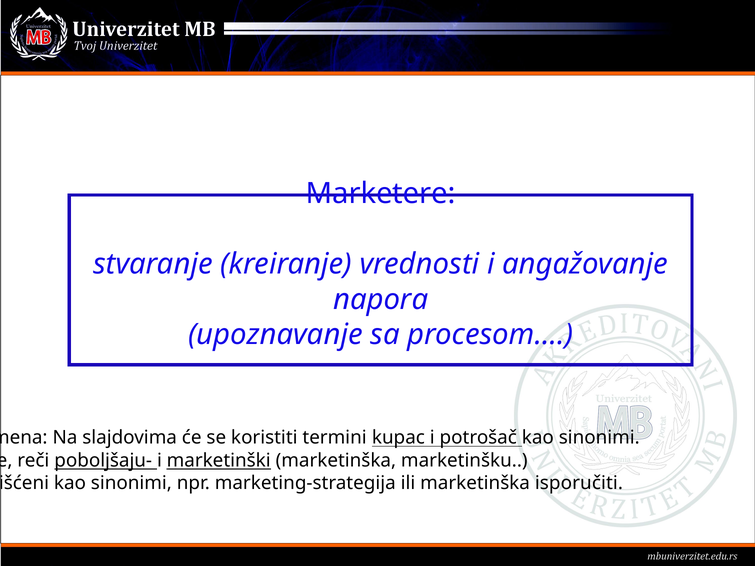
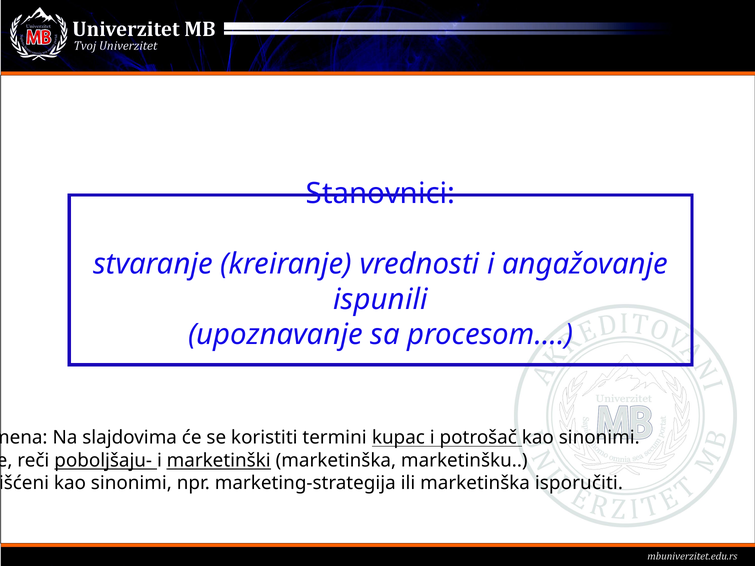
Marketere: Marketere -> Stanovnici (381, 194)
napora: napora -> ispunili (381, 300)
